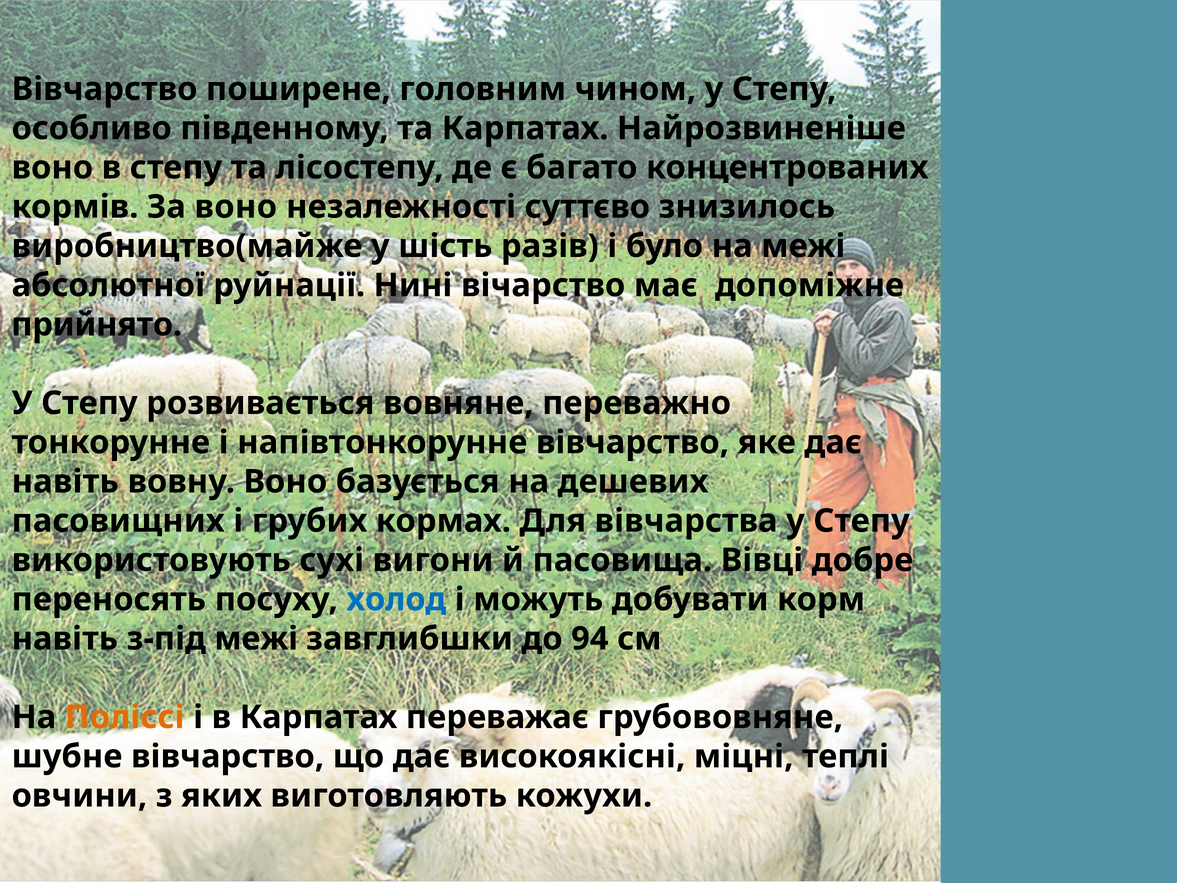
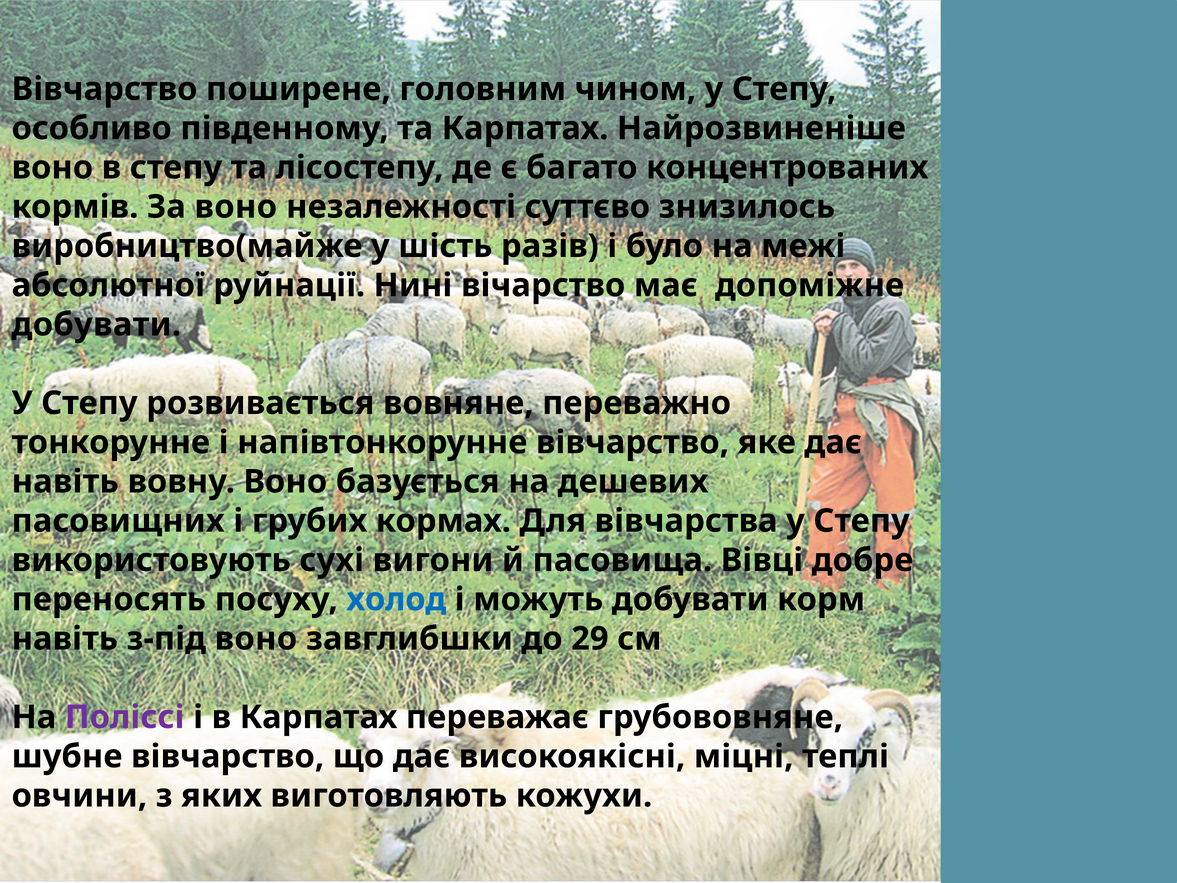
прийнято: прийнято -> добувати (96, 325)
з-під межі: межі -> воно (256, 639)
94: 94 -> 29 (590, 639)
Поліссі colour: orange -> purple (125, 717)
